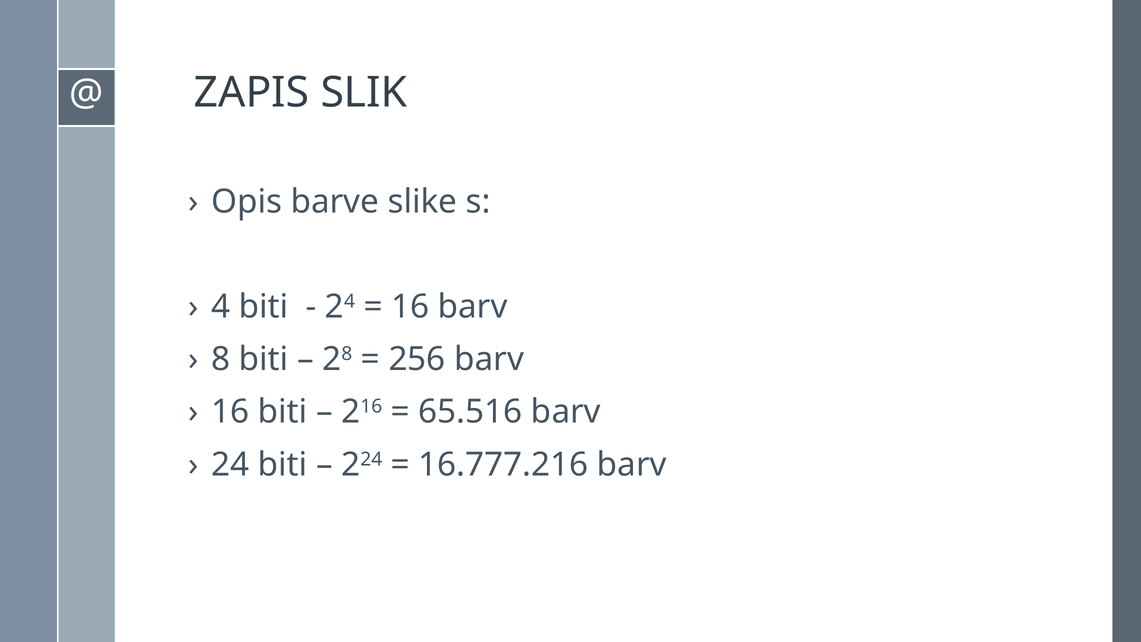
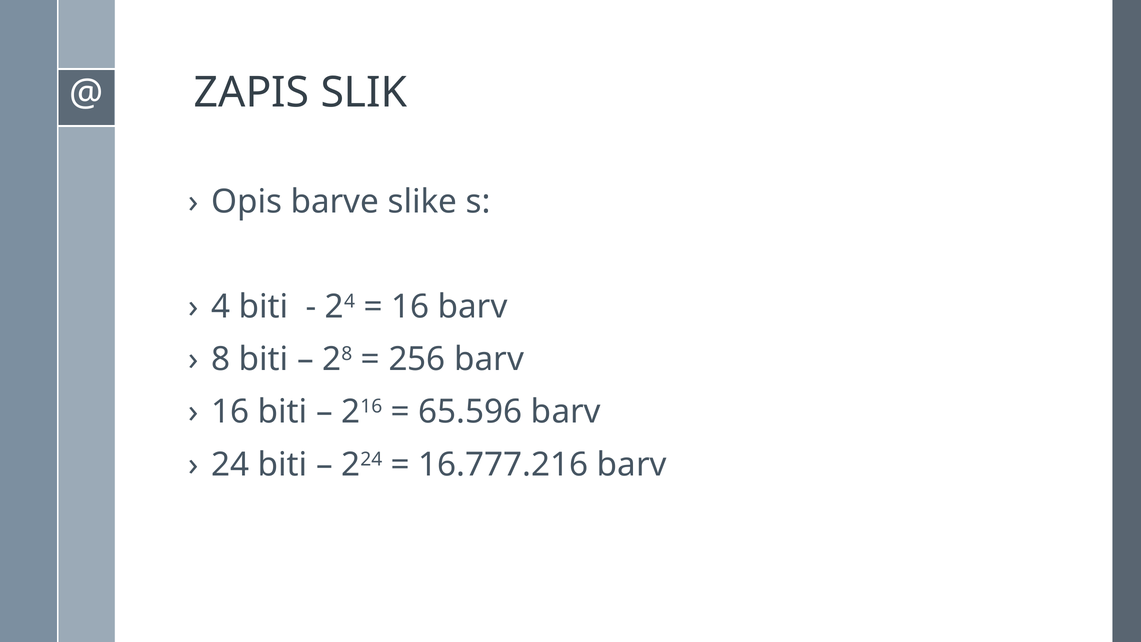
65.516: 65.516 -> 65.596 (470, 412)
